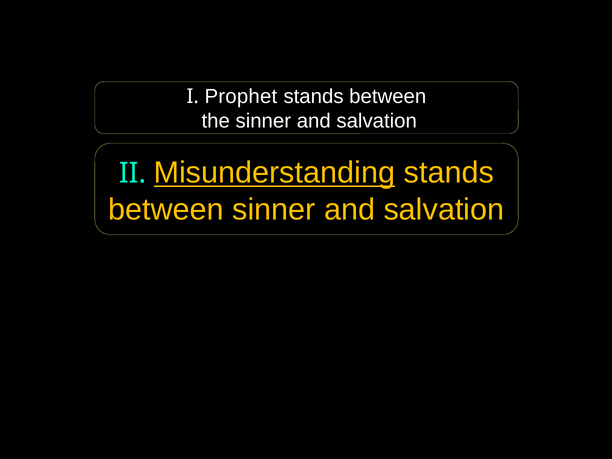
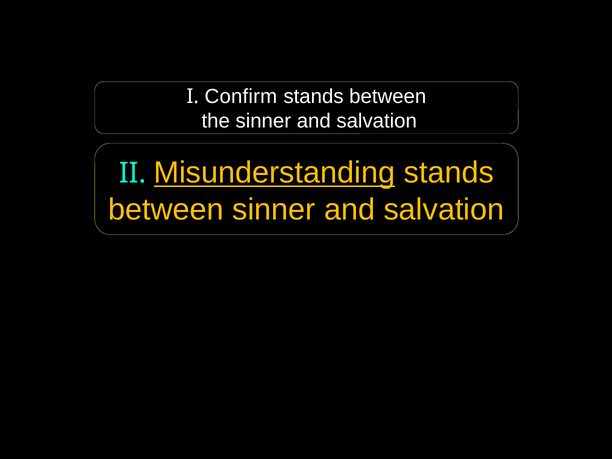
Prophet: Prophet -> Confirm (241, 97)
